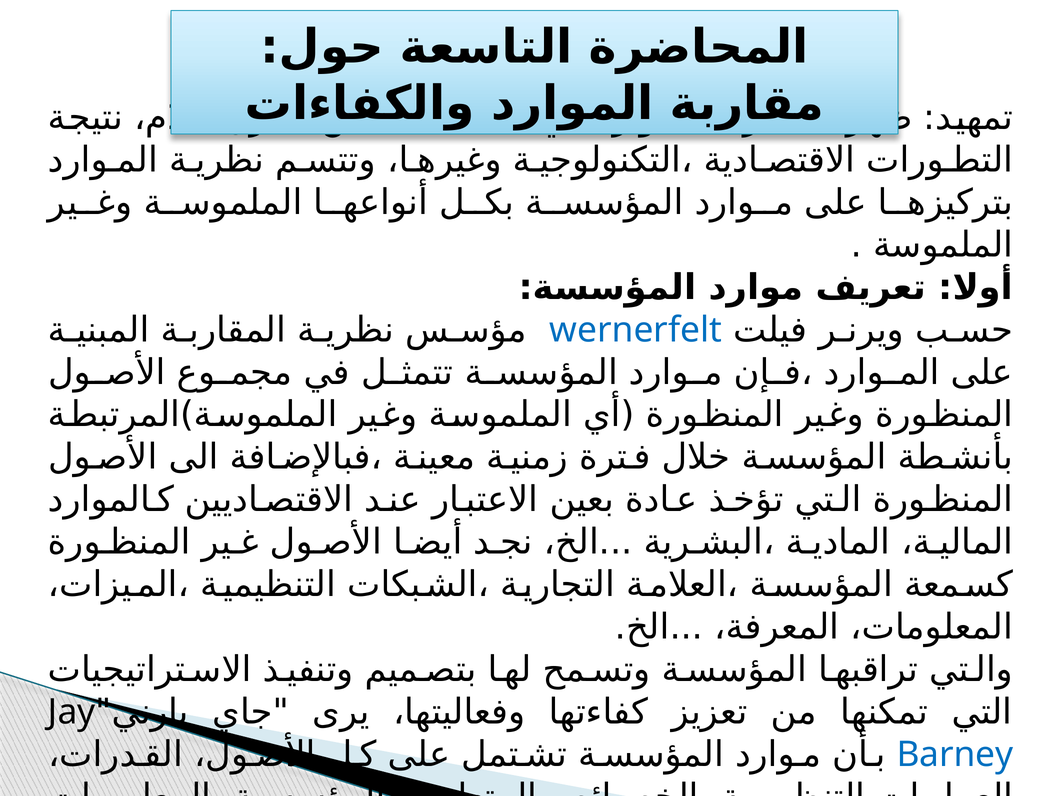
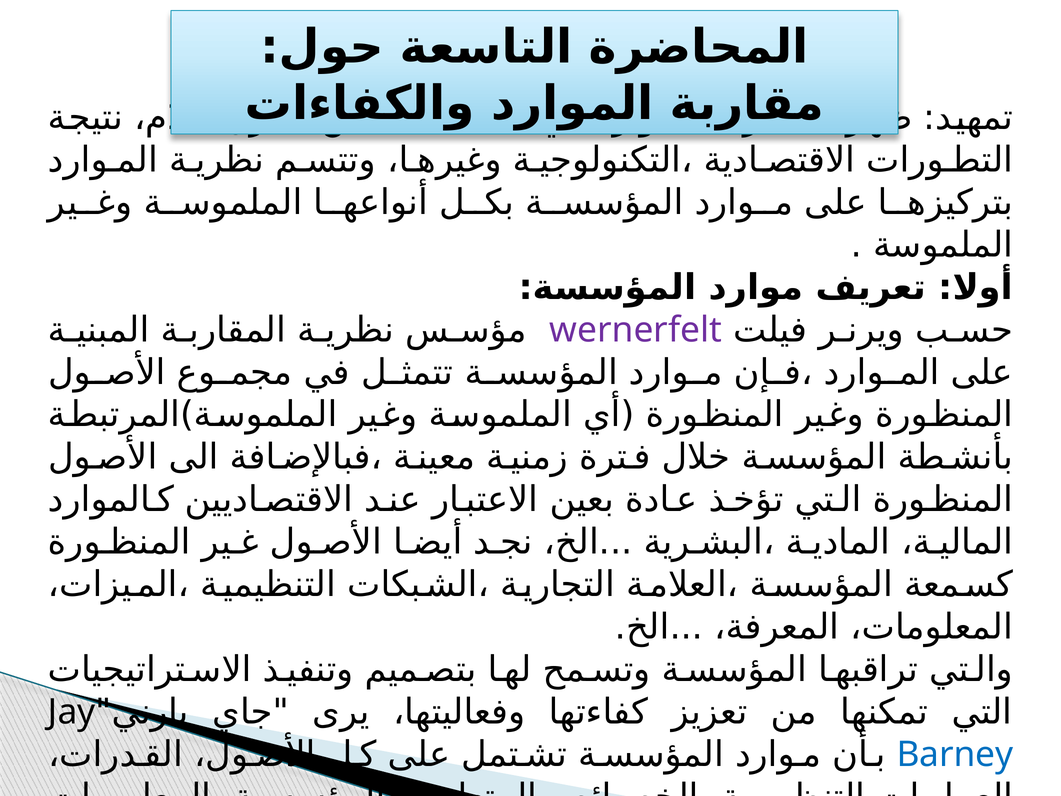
wernerfelt colour: blue -> purple (636, 330)
